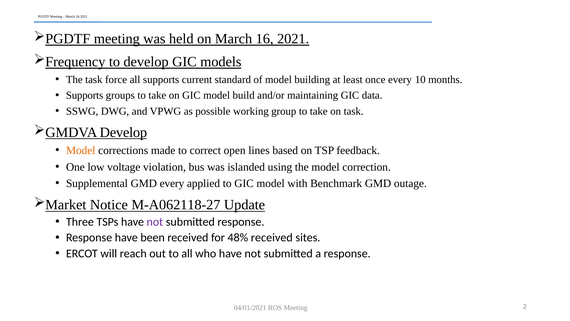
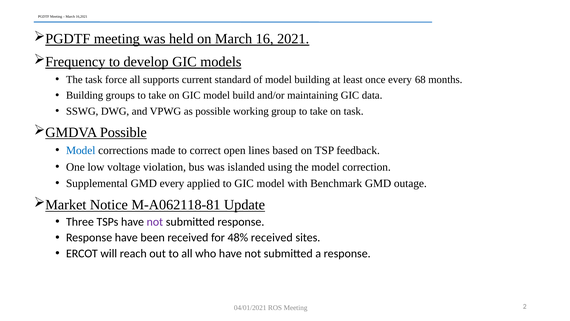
10: 10 -> 68 (420, 79)
Supports: Supports -> Building (85, 95)
Develop: Develop -> Possible (123, 132)
Model colour: orange -> blue (81, 150)
M-A062118-27: M-A062118-27 -> M-A062118-81 (176, 205)
